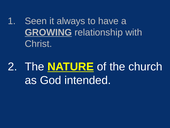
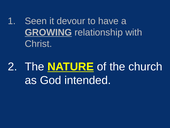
always: always -> devour (71, 21)
